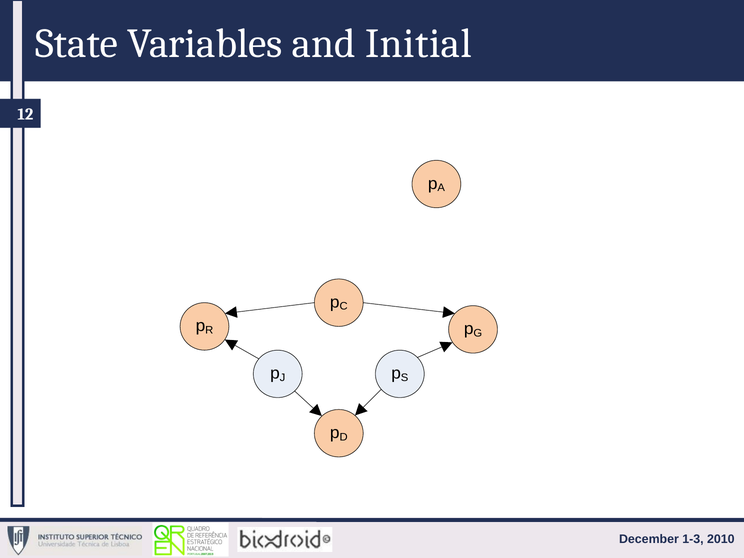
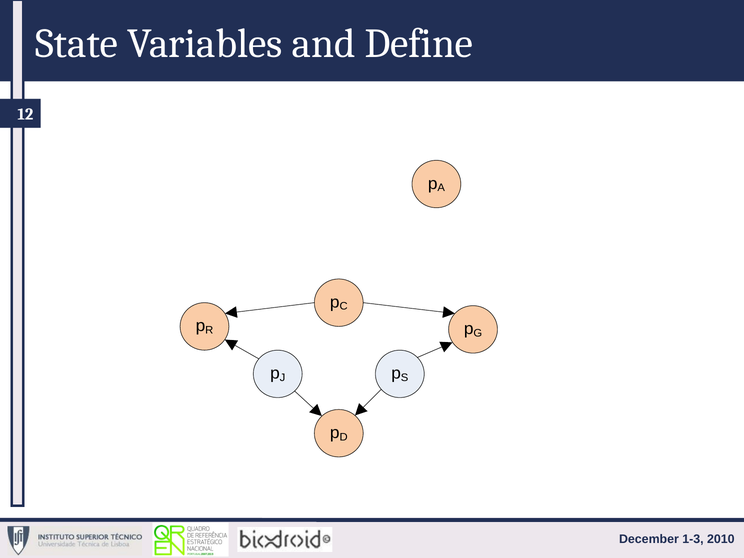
Initial: Initial -> Define (419, 44)
